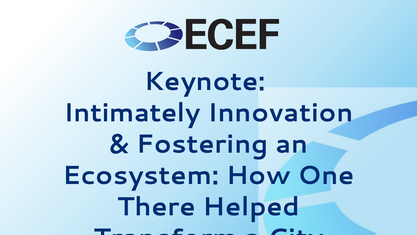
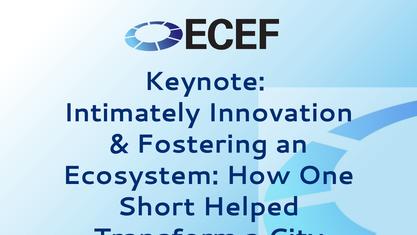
There: There -> Short (156, 207)
